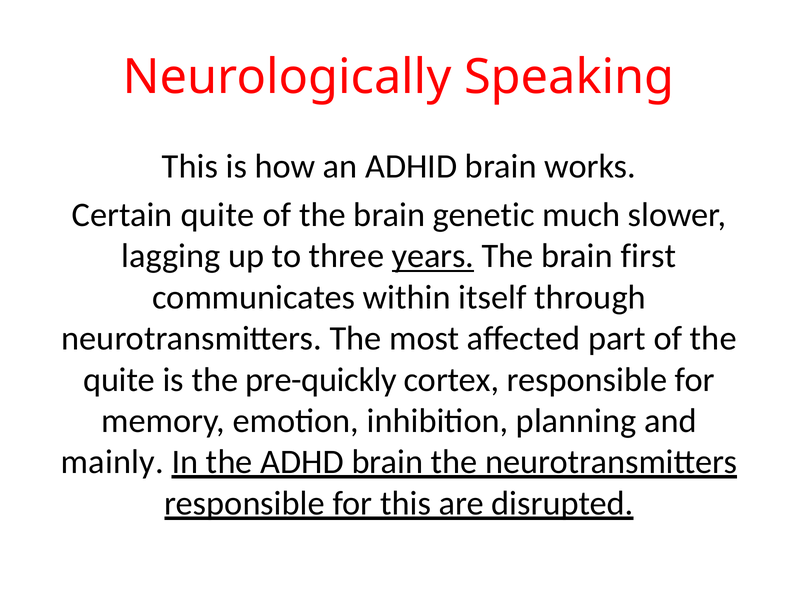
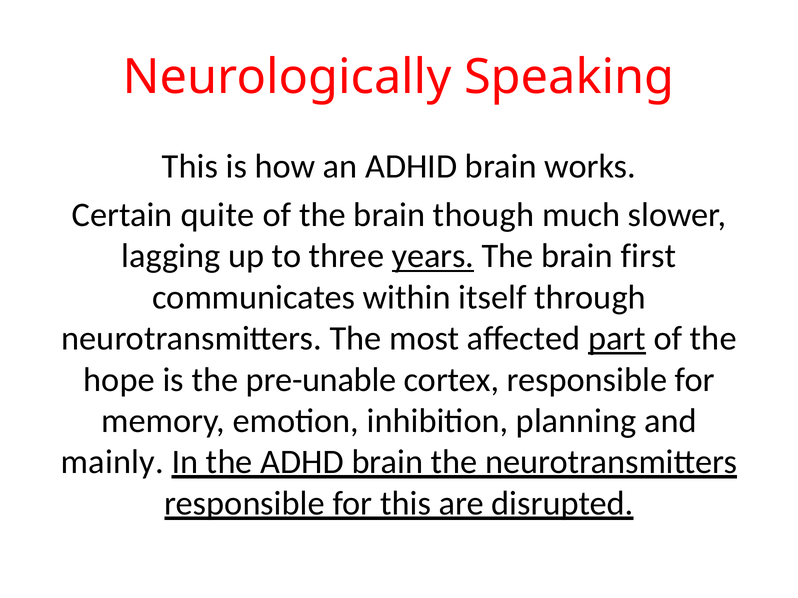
genetic: genetic -> though (484, 215)
part underline: none -> present (617, 339)
quite: quite -> hope (119, 380)
pre-quickly: pre-quickly -> pre-unable (321, 380)
